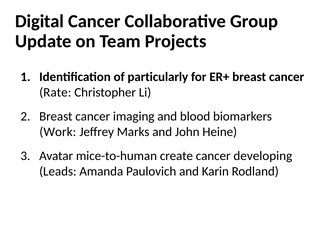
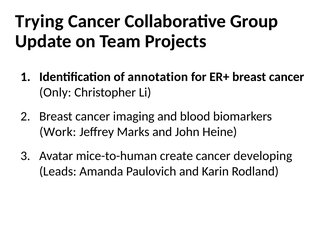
Digital: Digital -> Trying (39, 21)
particularly: particularly -> annotation (158, 77)
Rate: Rate -> Only (55, 92)
